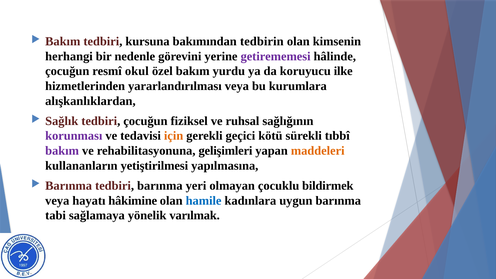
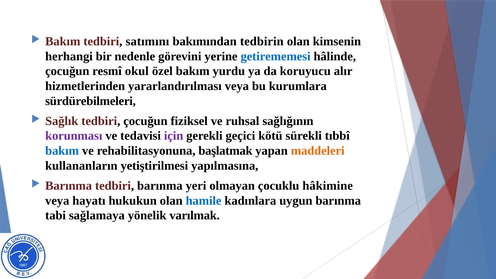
kursuna: kursuna -> satımını (147, 41)
getirememesi colour: purple -> blue (276, 56)
ilke: ilke -> alır (343, 71)
alışkanlıklardan: alışkanlıklardan -> sürdürebilmeleri (90, 101)
için colour: orange -> purple (174, 136)
bakım colour: purple -> blue (62, 151)
gelişimleri: gelişimleri -> başlatmak (225, 151)
bildirmek: bildirmek -> hâkimine (328, 186)
hâkimine: hâkimine -> hukukun (133, 201)
